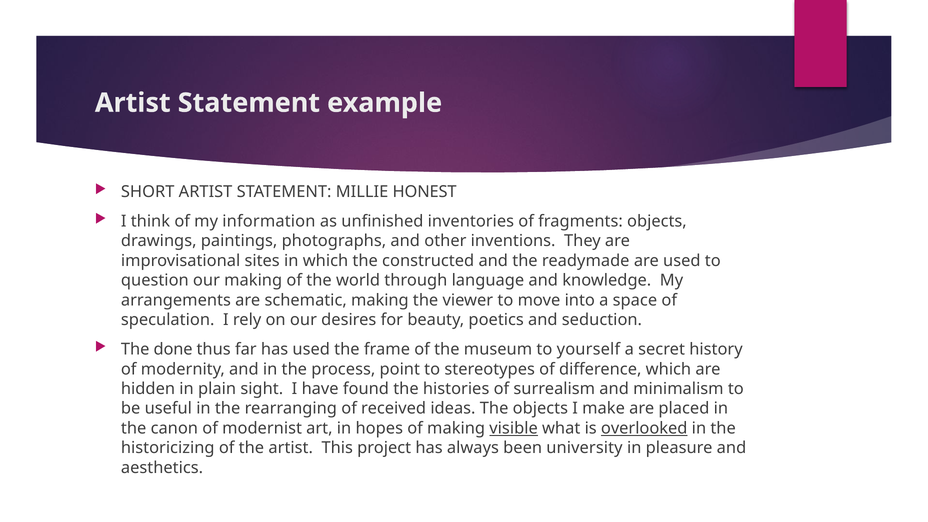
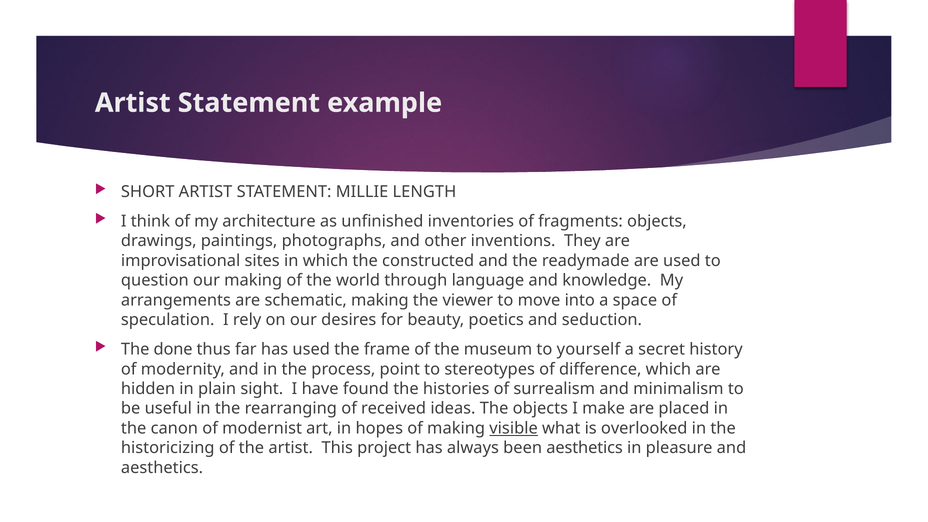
HONEST: HONEST -> LENGTH (424, 192)
information: information -> architecture (269, 221)
overlooked underline: present -> none (644, 428)
been university: university -> aesthetics (585, 448)
